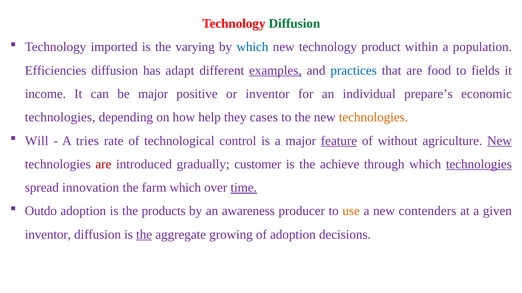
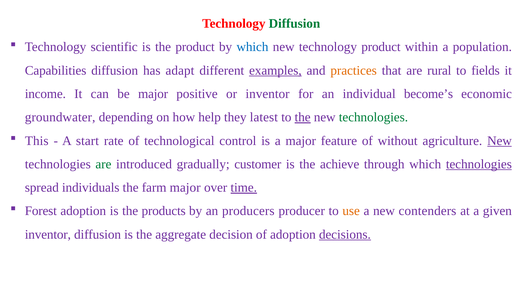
imported: imported -> scientific (114, 47)
the varying: varying -> product (195, 47)
Efficiencies: Efficiencies -> Capabilities (56, 71)
practices colour: blue -> orange (354, 71)
food: food -> rural (439, 71)
prepare’s: prepare’s -> become’s (428, 94)
technologies: technologies -> groundwater (60, 118)
cases: cases -> latest (264, 118)
the underline: none -> present (303, 118)
technologies colour: orange -> green (373, 118)
Will: Will -> This (37, 141)
tries: tries -> start (87, 141)
feature underline: present -> none (339, 141)
are colour: red -> green (103, 164)
innovation: innovation -> individuals (91, 188)
farm which: which -> major (185, 188)
Outdo: Outdo -> Forest (41, 211)
awareness: awareness -> producers (248, 211)
the underline: present -> none (144, 235)
growing: growing -> decision (231, 235)
decisions underline: none -> present (345, 235)
